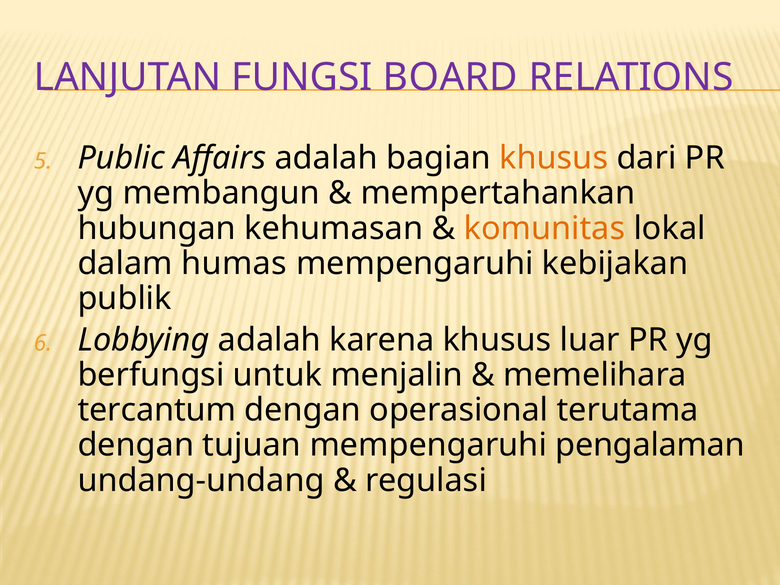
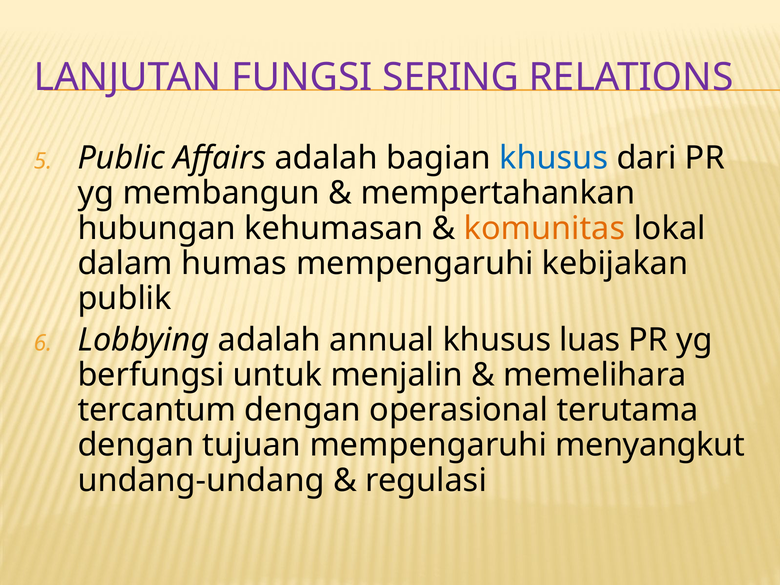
BOARD: BOARD -> SERING (451, 77)
khusus colour: orange -> blue (554, 158)
karena: karena -> annual (382, 340)
luar: luar -> luas (590, 340)
pengalaman: pengalaman -> menyangkut (650, 445)
